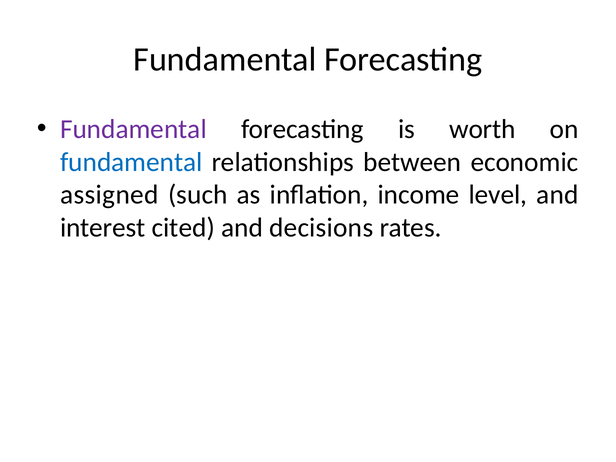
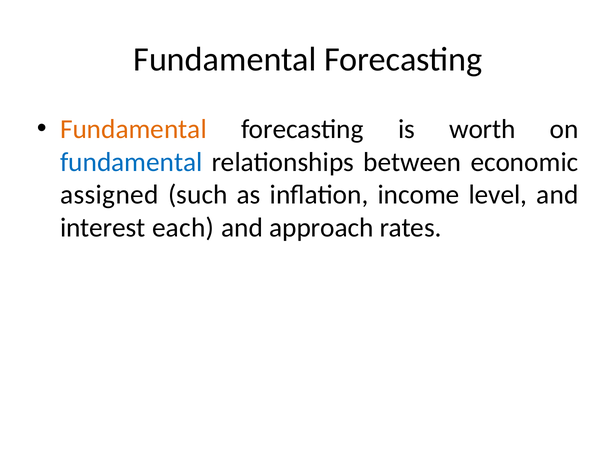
Fundamental colour: purple -> orange (133, 129)
cited: cited -> each (183, 228)
decisions: decisions -> approach (321, 228)
